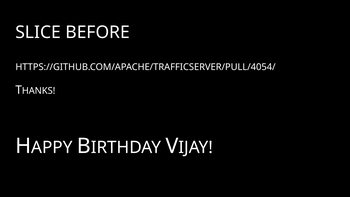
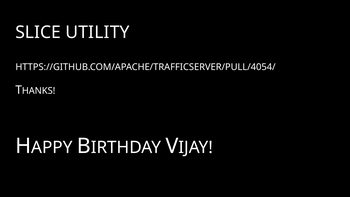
BEFORE: BEFORE -> UTILITY (97, 32)
